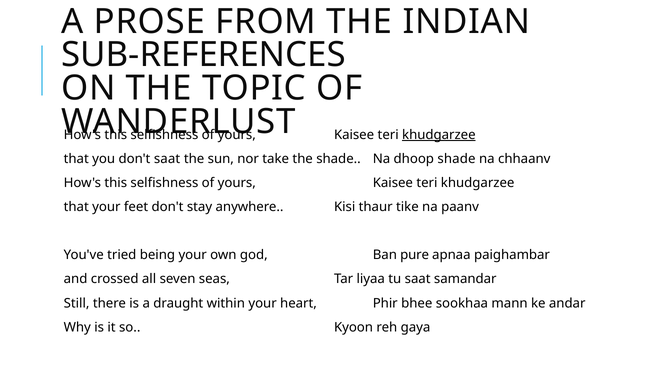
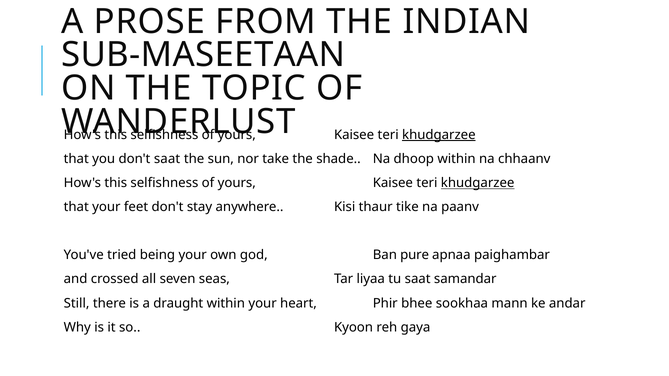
SUB-REFERENCES: SUB-REFERENCES -> SUB-MASEETAAN (203, 55)
dhoop shade: shade -> within (457, 159)
khudgarzee underline: none -> present (478, 183)
